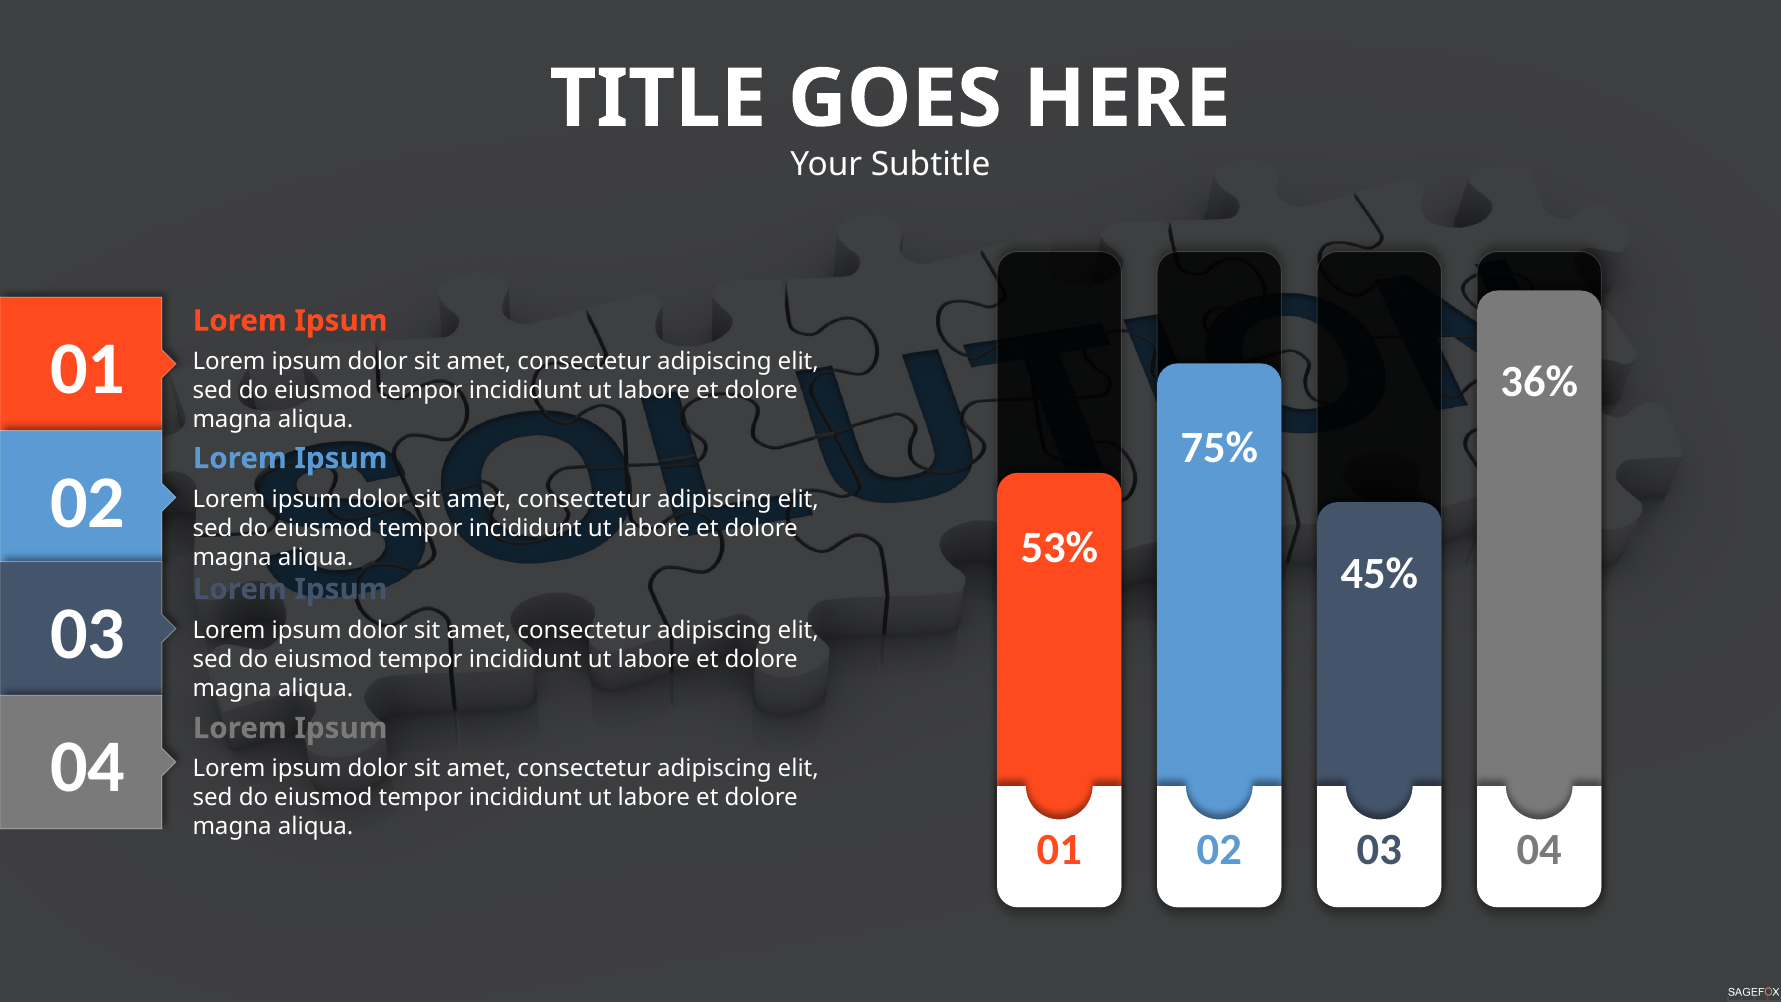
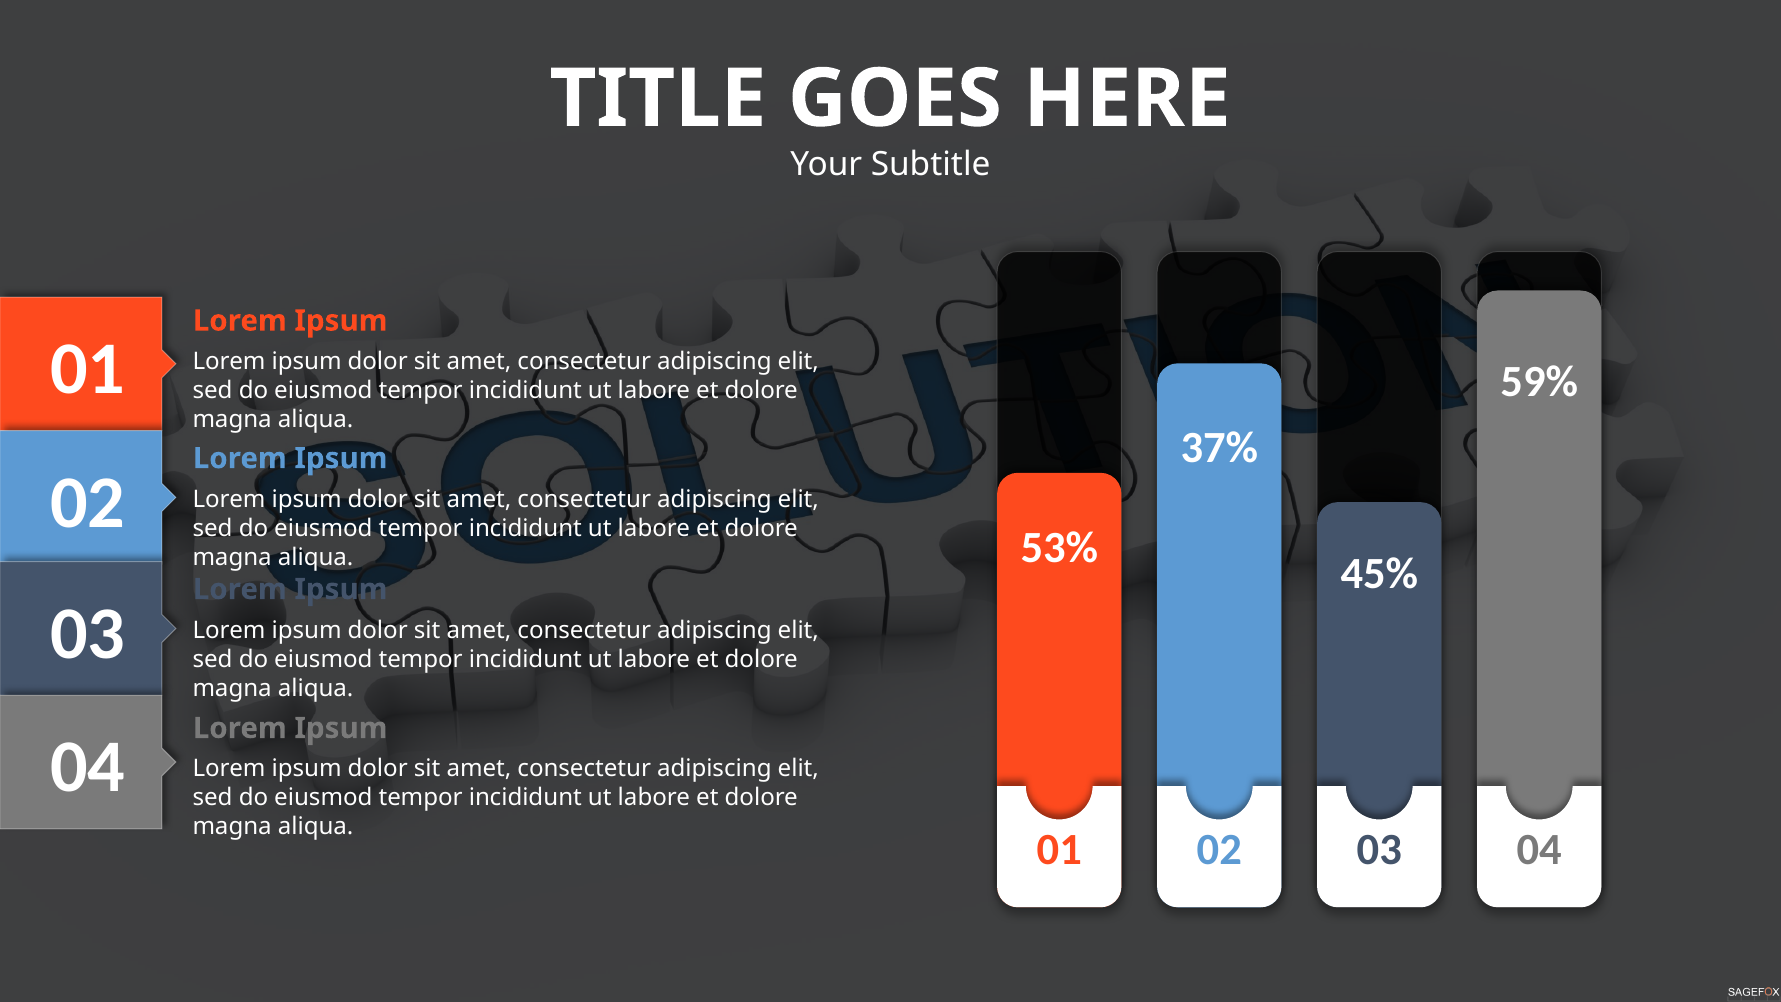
36%: 36% -> 59% (1539, 381)
75%: 75% -> 37% (1219, 448)
